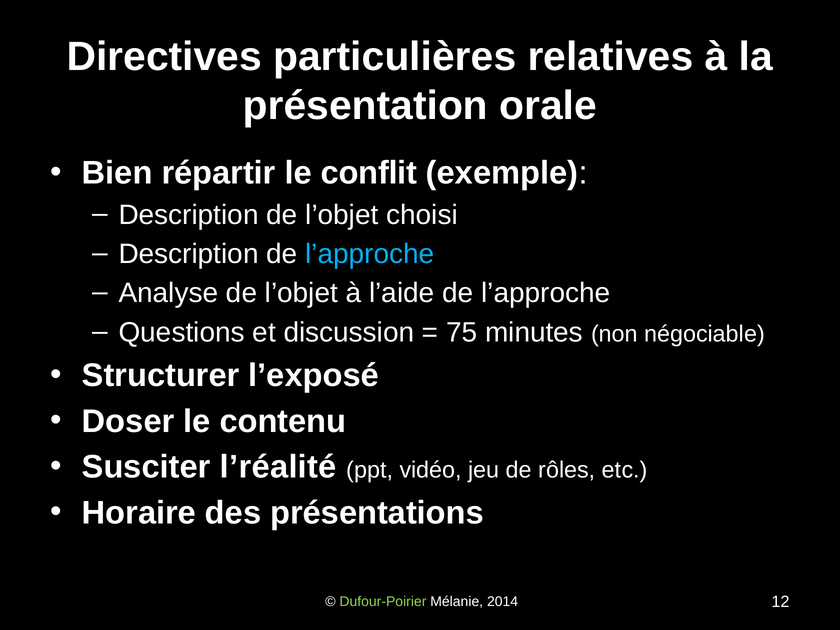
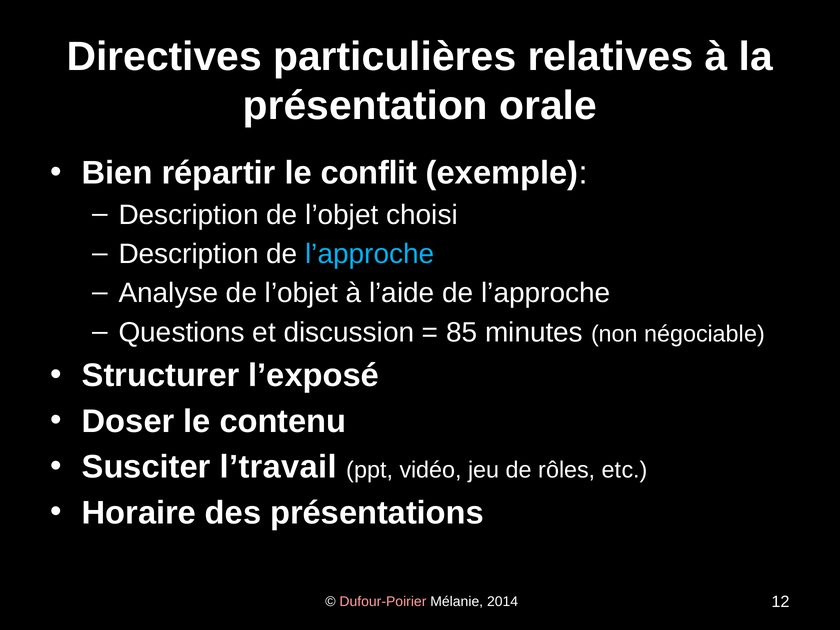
75: 75 -> 85 (462, 332)
l’réalité: l’réalité -> l’travail (278, 467)
Dufour-Poirier colour: light green -> pink (383, 602)
